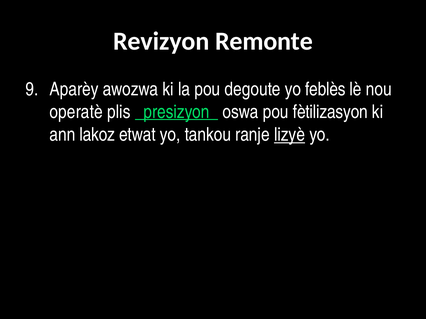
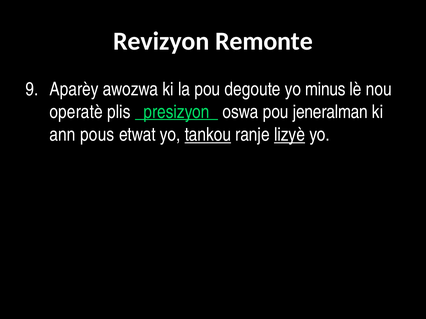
feblès: feblès -> minus (325, 89)
fètilizasyon: fètilizasyon -> jeneralman (330, 112)
lakoz: lakoz -> pous (97, 135)
tankou underline: none -> present (208, 135)
